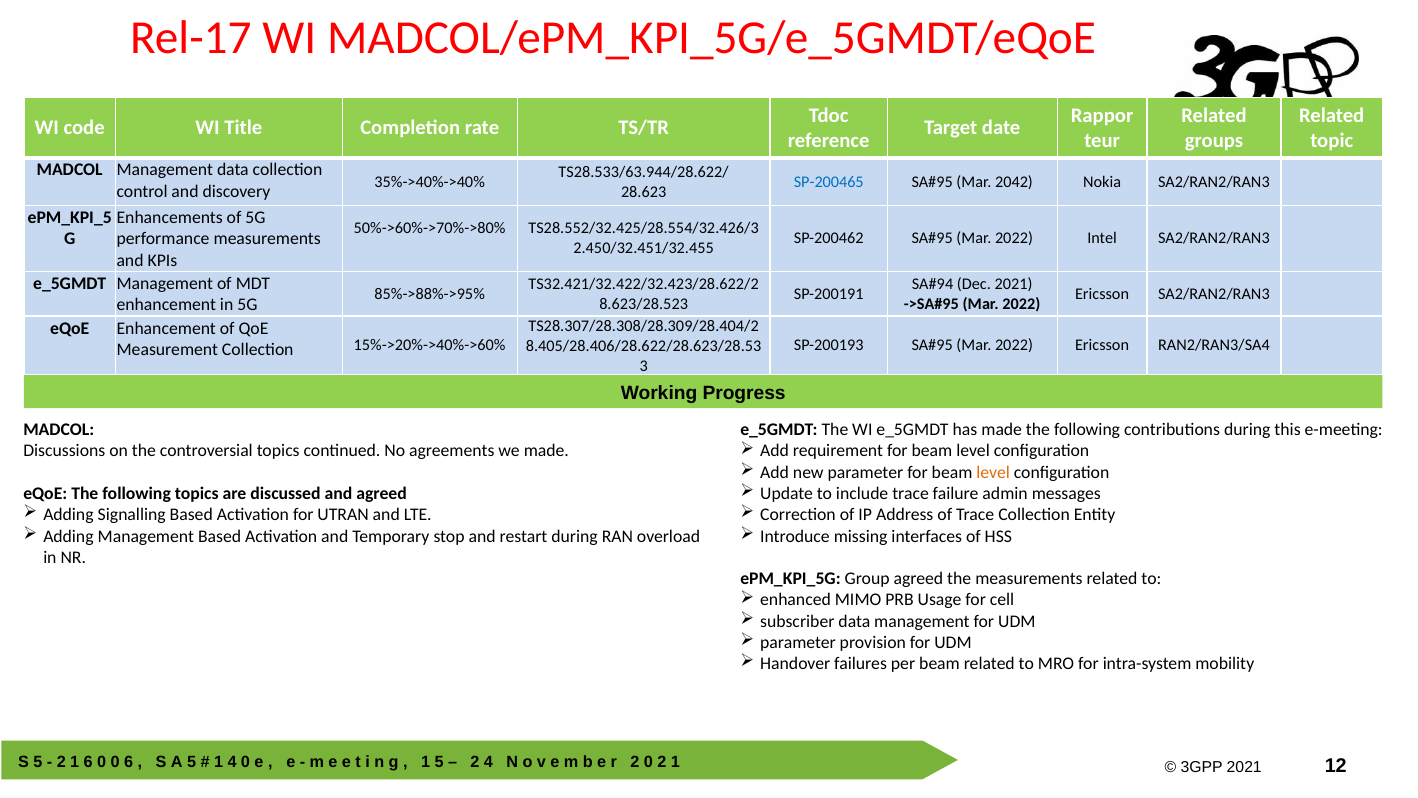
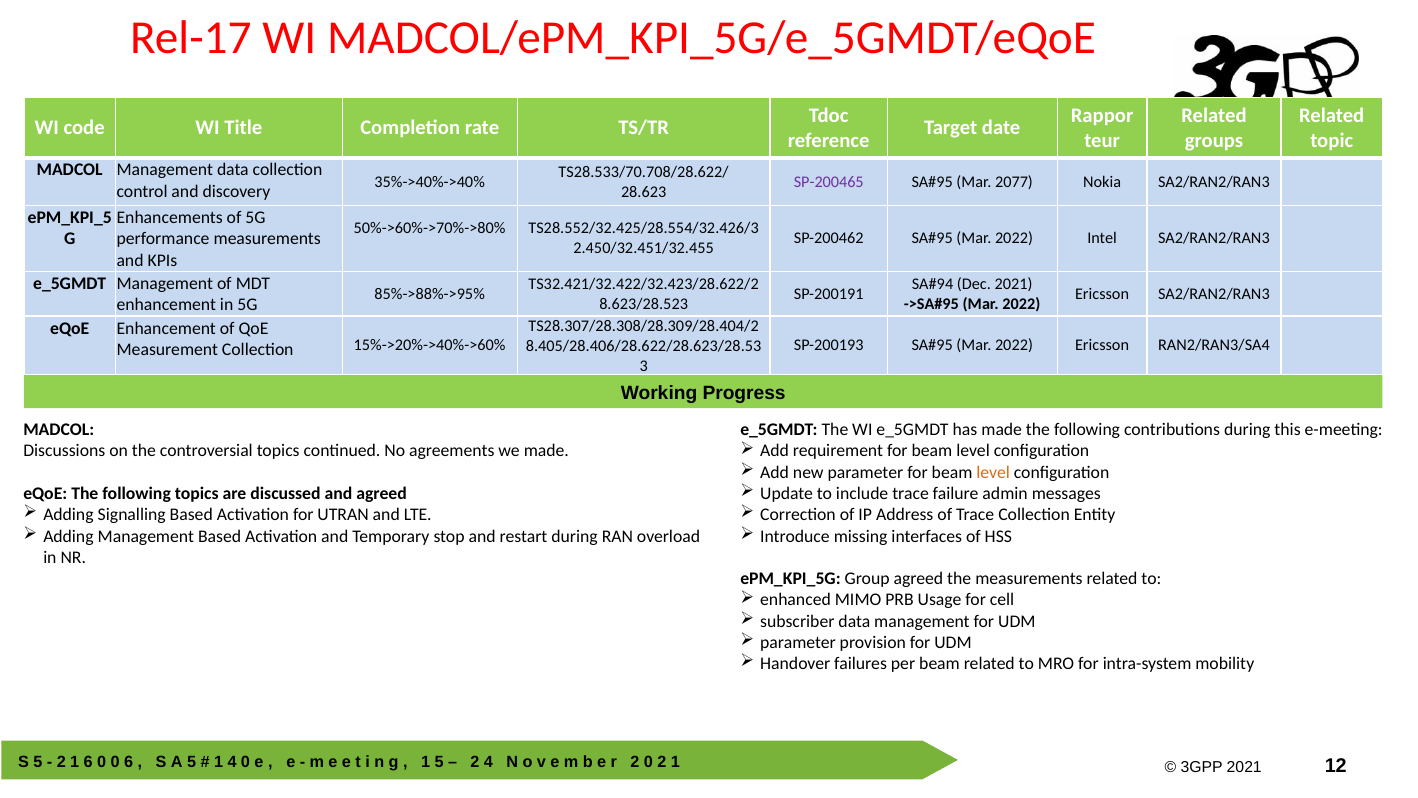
TS28.533/63.944/28.622/: TS28.533/63.944/28.622/ -> TS28.533/70.708/28.622/ (644, 172)
SP-200465 colour: blue -> purple (829, 182)
2042: 2042 -> 2077 (1014, 182)
